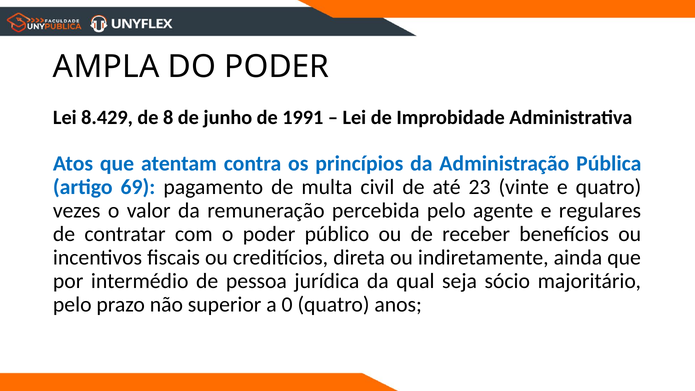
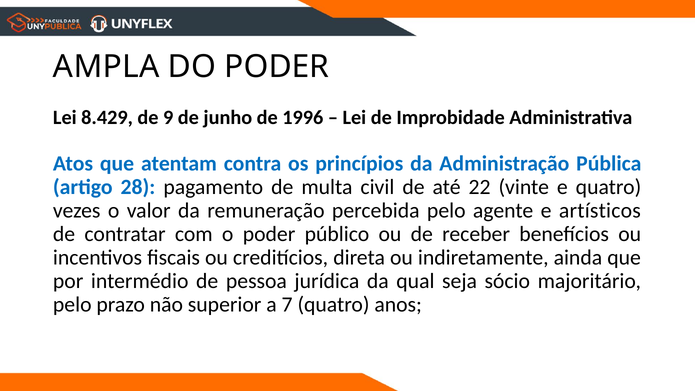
8: 8 -> 9 (168, 117)
1991: 1991 -> 1996 (303, 117)
69: 69 -> 28 (138, 187)
23: 23 -> 22 (480, 187)
regulares: regulares -> artísticos (600, 210)
0: 0 -> 7 (287, 304)
